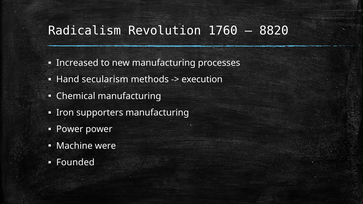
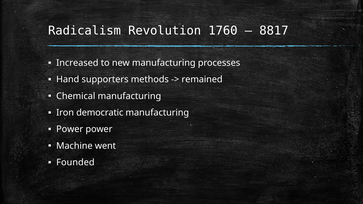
8820: 8820 -> 8817 (274, 31)
secularism: secularism -> supporters (105, 80)
execution: execution -> remained (202, 80)
supporters: supporters -> democratic (100, 113)
were: were -> went (105, 146)
